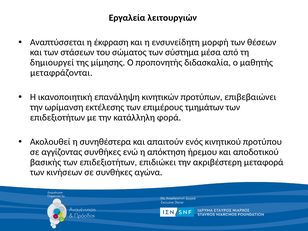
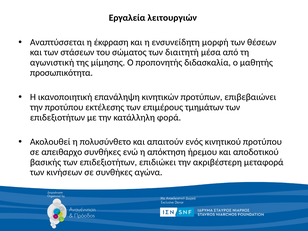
σύστημα: σύστημα -> διαιτητή (182, 52)
δημιουργεί: δημιουργεί -> αγωνιστική (52, 63)
μεταφράζονται: μεταφράζονται -> προσωπικότητα (61, 73)
την ωρίμανση: ωρίμανση -> προτύπου (64, 107)
συνηθέστερα: συνηθέστερα -> πολυσύνθετο (105, 142)
αγγίζοντας: αγγίζοντας -> απειθαρχο (62, 152)
